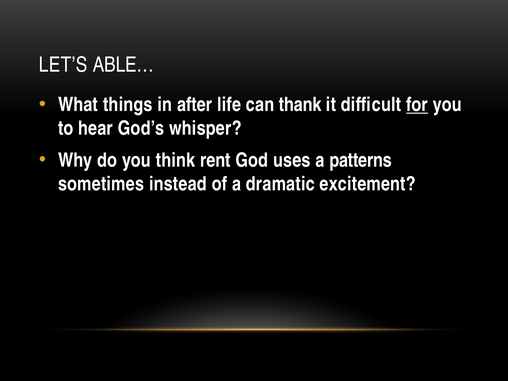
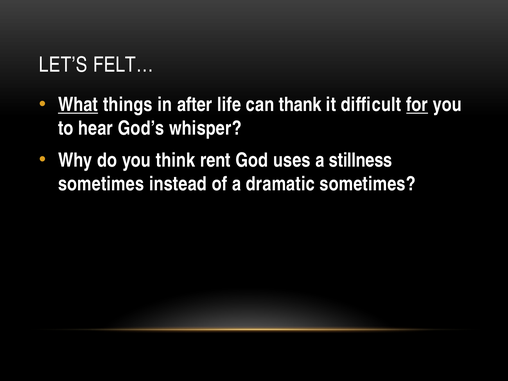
ABLE…: ABLE… -> FELT… (123, 65)
What underline: none -> present (78, 105)
patterns: patterns -> stillness (361, 160)
dramatic excitement: excitement -> sometimes (368, 184)
